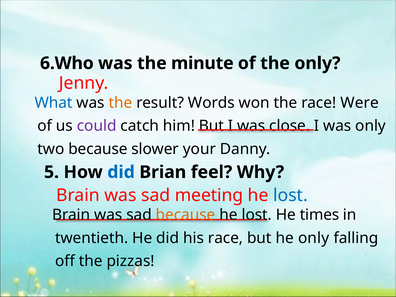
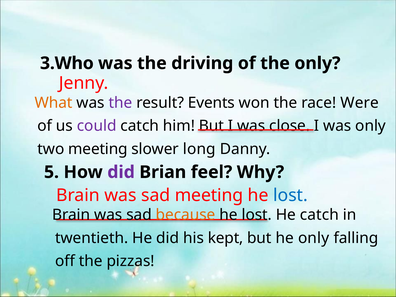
6.Who: 6.Who -> 3.Who (67, 63)
minute: minute -> driving (202, 63)
What colour: blue -> orange (54, 103)
the colour: orange -> purple (120, 103)
Words: Words -> Events (211, 103)
two because: because -> meeting (98, 149)
your: your -> long (199, 149)
did colour: blue -> purple (121, 172)
He times: times -> catch (319, 215)
his race: race -> kept (226, 238)
